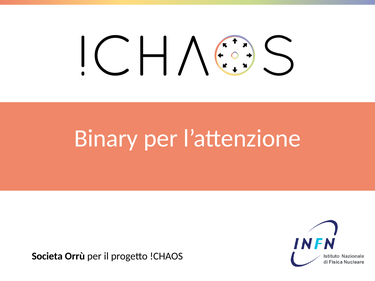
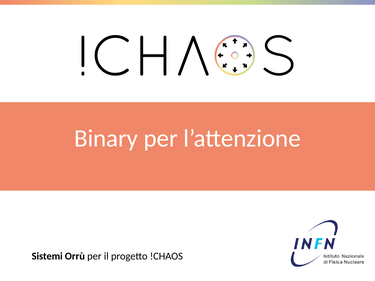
Societa: Societa -> Sistemi (47, 257)
